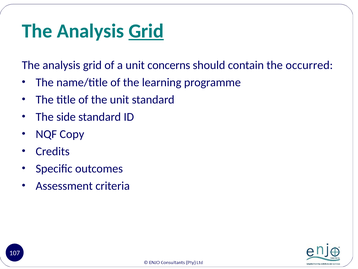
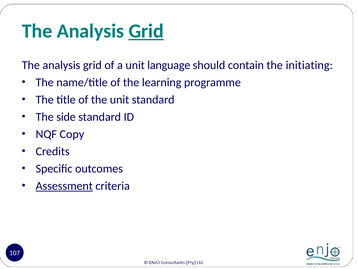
concerns: concerns -> language (169, 65)
occurred: occurred -> initiating (309, 65)
Assessment underline: none -> present (64, 186)
